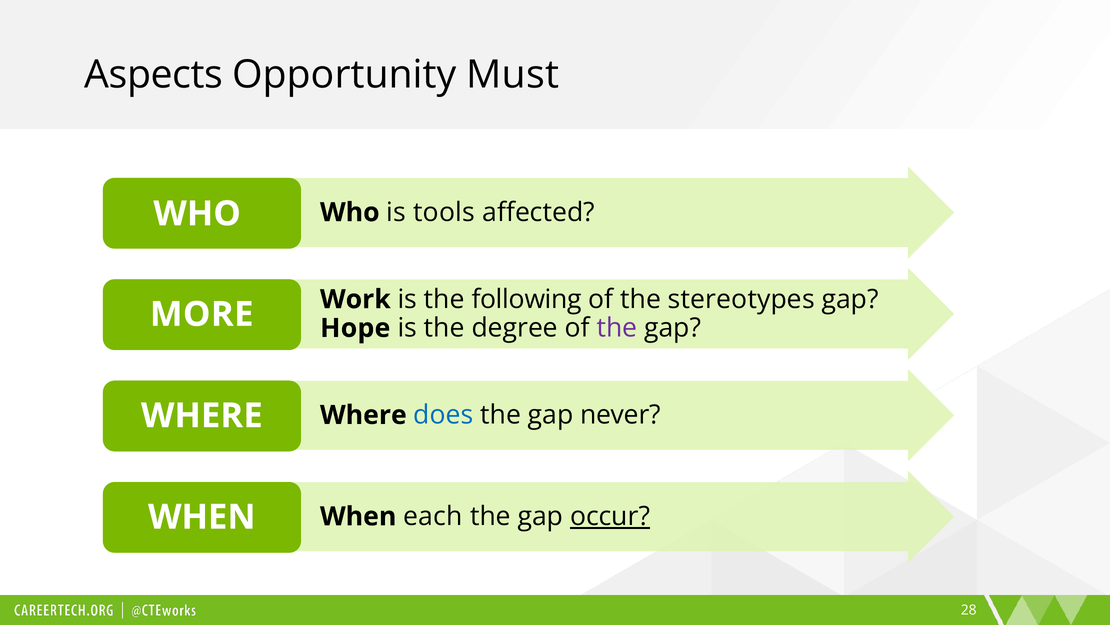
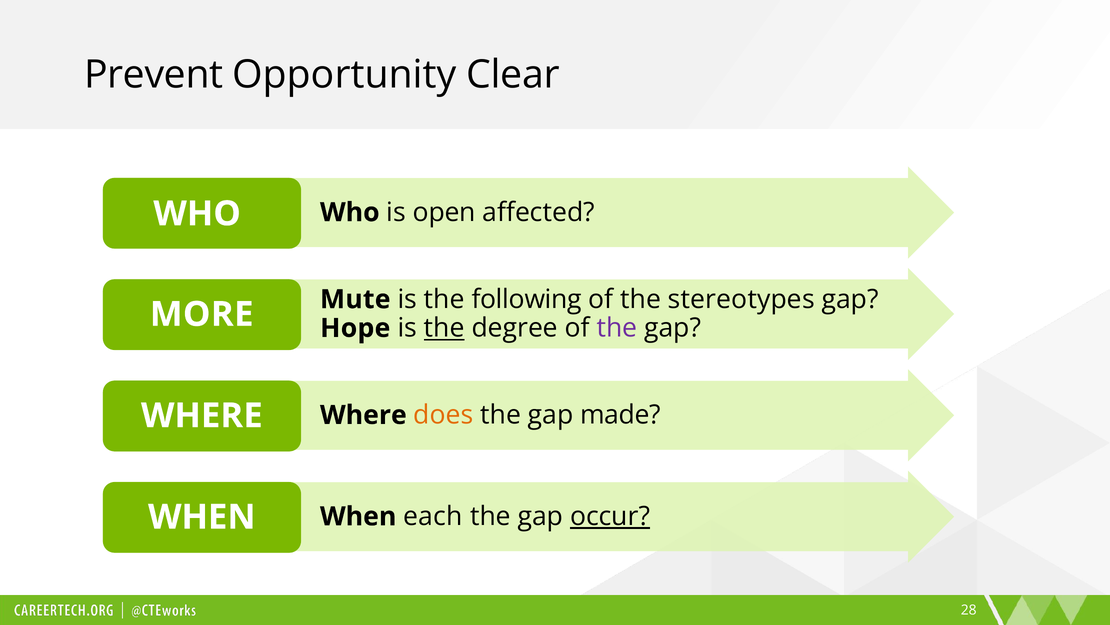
Aspects: Aspects -> Prevent (154, 75)
Must: Must -> Clear (513, 75)
tools: tools -> open (444, 212)
Work: Work -> Mute (355, 299)
the underline: none -> present (444, 328)
does colour: blue -> orange (443, 415)
never: never -> made (620, 415)
